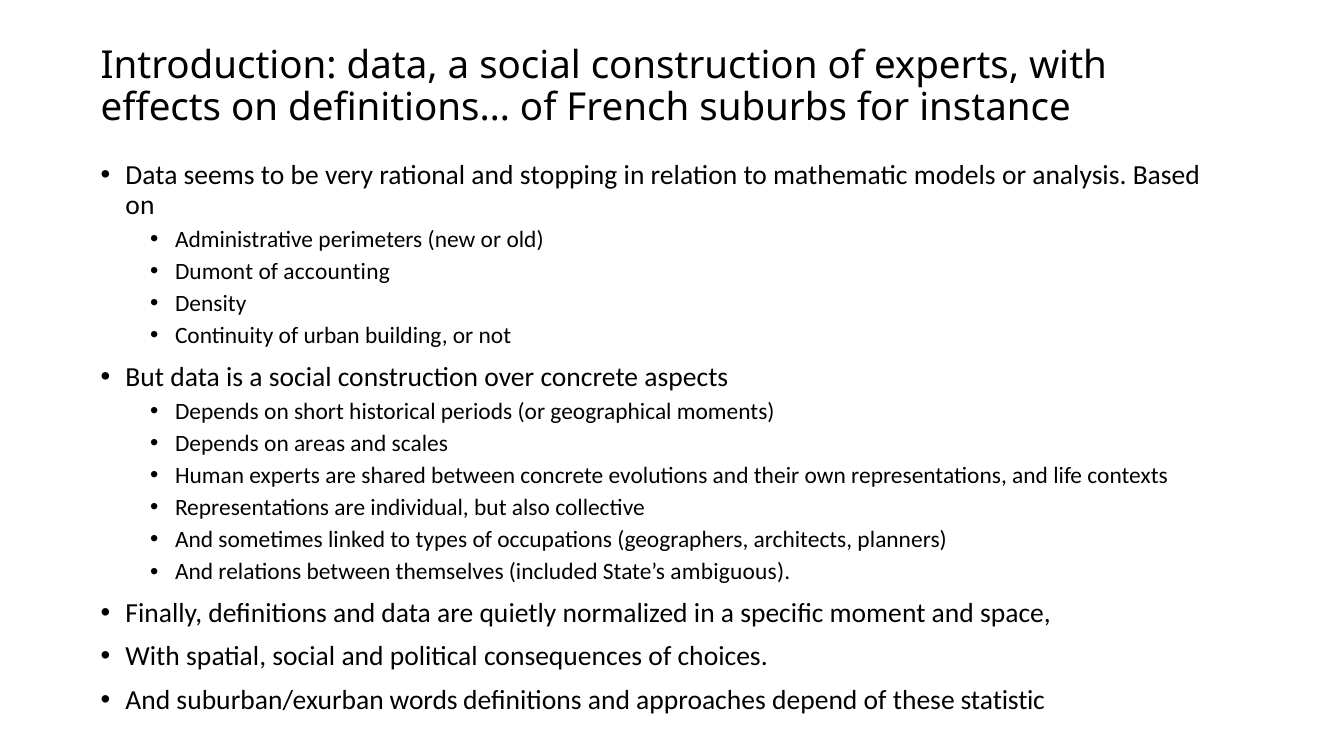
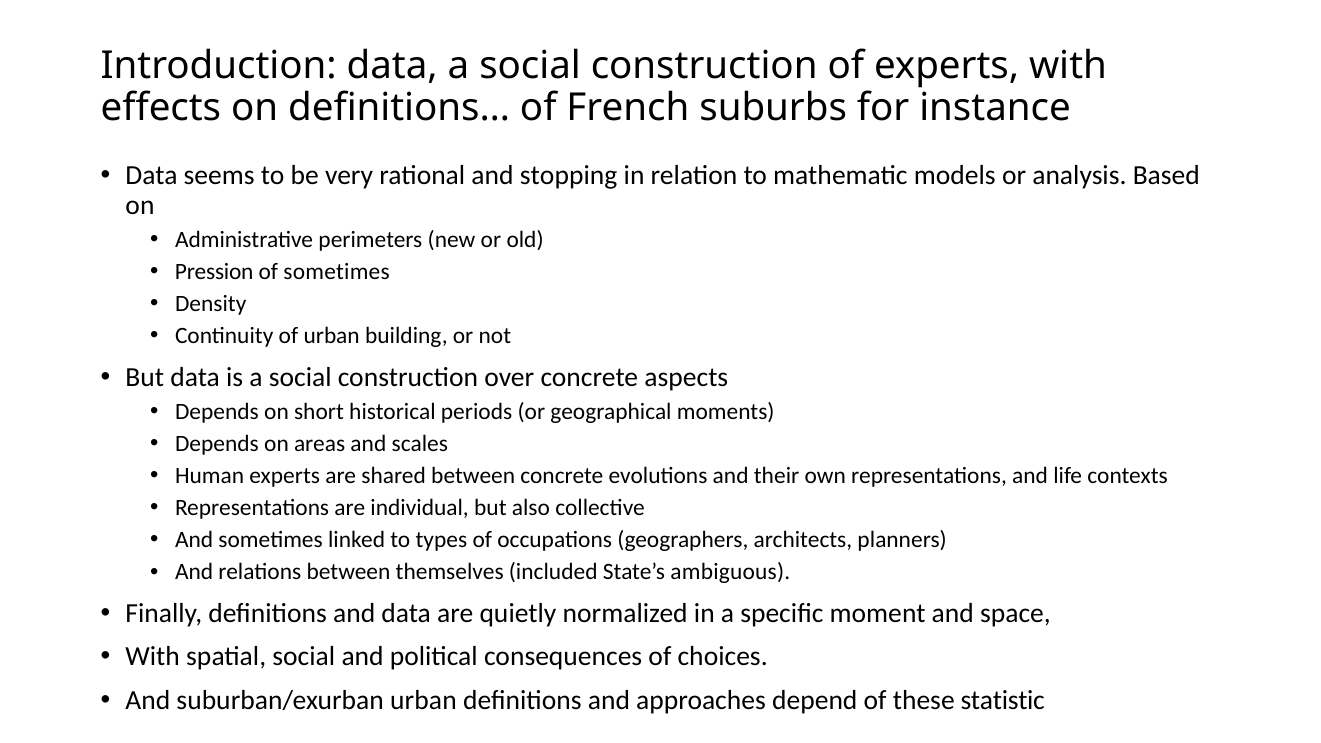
Dumont: Dumont -> Pression (214, 272)
of accounting: accounting -> sometimes (337, 272)
suburban/exurban words: words -> urban (423, 700)
